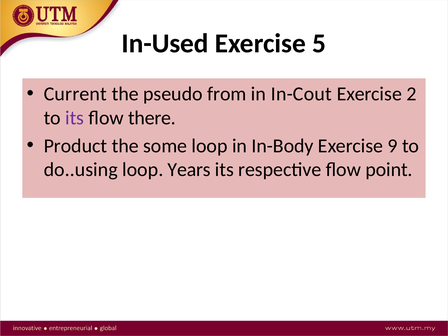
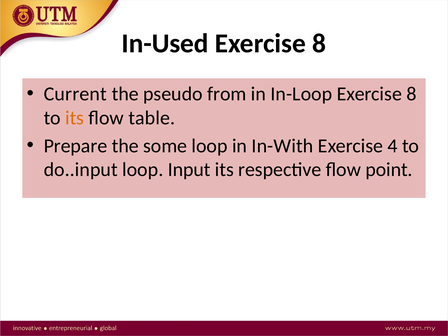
5: 5 -> 8 (319, 43)
In-Cout: In-Cout -> In-Loop (301, 94)
2: 2 -> 8 (411, 94)
its colour: purple -> orange (75, 118)
there: there -> table (152, 118)
Product: Product -> Prepare (75, 146)
In-Body: In-Body -> In-With (282, 146)
9: 9 -> 4 (393, 146)
do..using: do..using -> do..input (81, 170)
Years: Years -> Input (189, 170)
